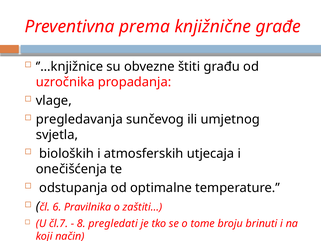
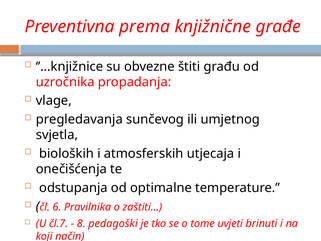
pregledati: pregledati -> pedagoški (113, 223)
broju: broju -> uvjeti (230, 223)
